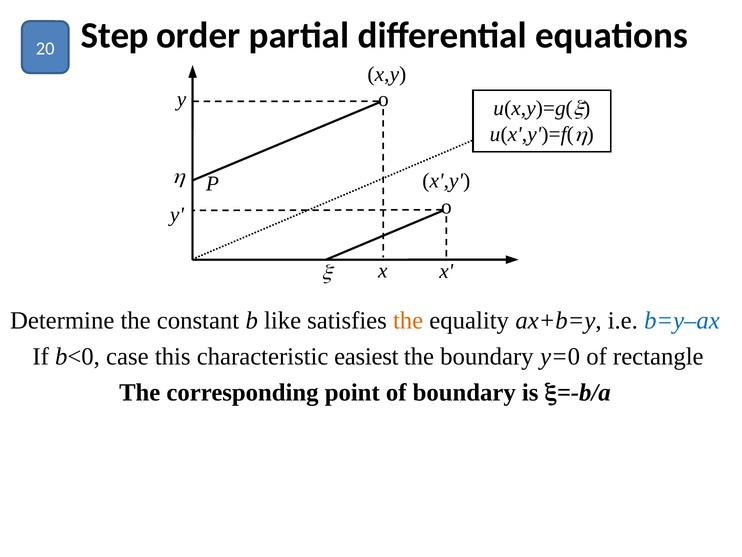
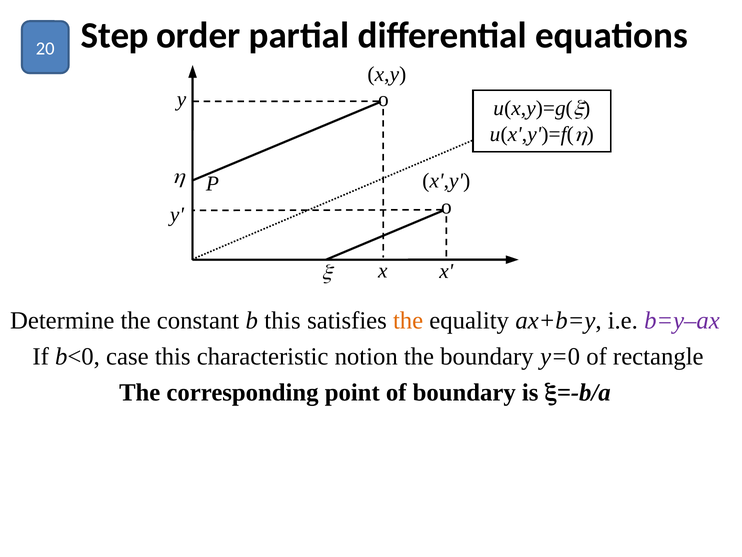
b like: like -> this (282, 320)
b=y–ax colour: blue -> purple (682, 320)
easiest: easiest -> notion (366, 356)
